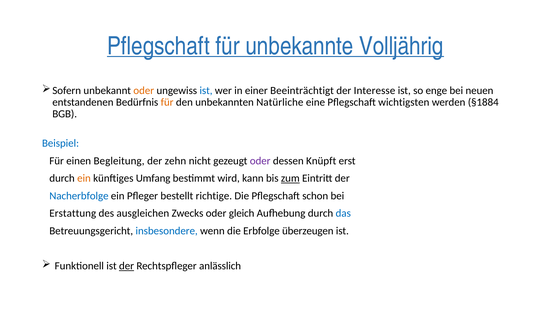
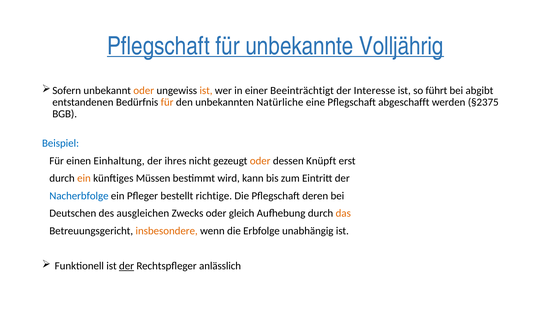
ist colour: blue -> orange (206, 90)
enge: enge -> führt (436, 90)
neuen: neuen -> abgibt (479, 90)
wichtigsten: wichtigsten -> abgeschafft (404, 102)
§1884: §1884 -> §2375 (483, 102)
Begleitung: Begleitung -> Einhaltung (119, 161)
zehn: zehn -> ihres (175, 161)
oder colour: purple -> orange (260, 161)
Umfang: Umfang -> Müssen (153, 178)
zum underline: present -> none (290, 178)
schon: schon -> deren (315, 196)
Erstattung: Erstattung -> Deutschen (73, 213)
das colour: blue -> orange (343, 213)
insbesondere colour: blue -> orange (167, 231)
überzeugen: überzeugen -> unabhängig (308, 231)
